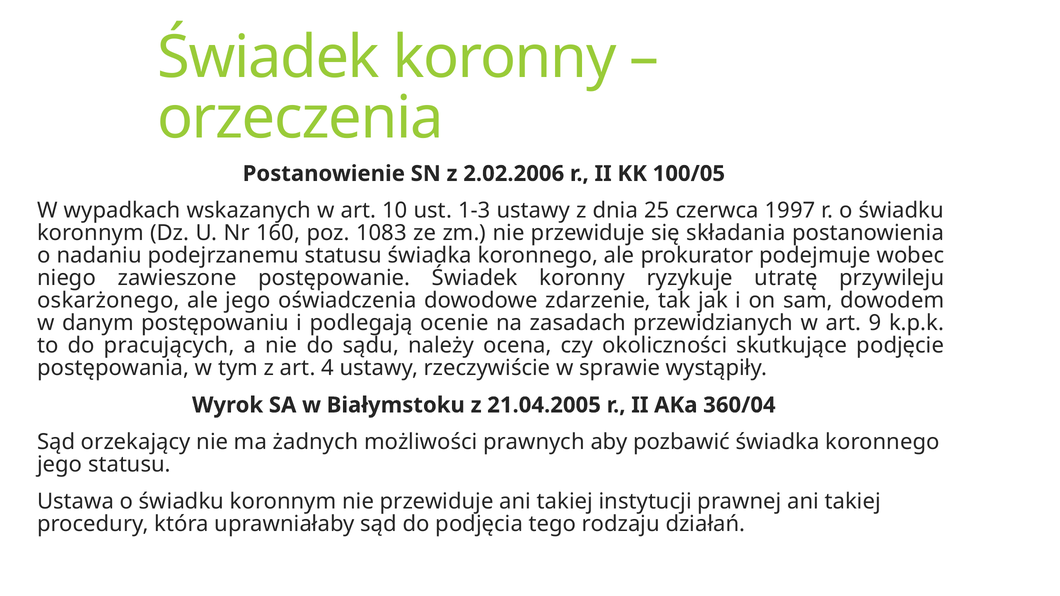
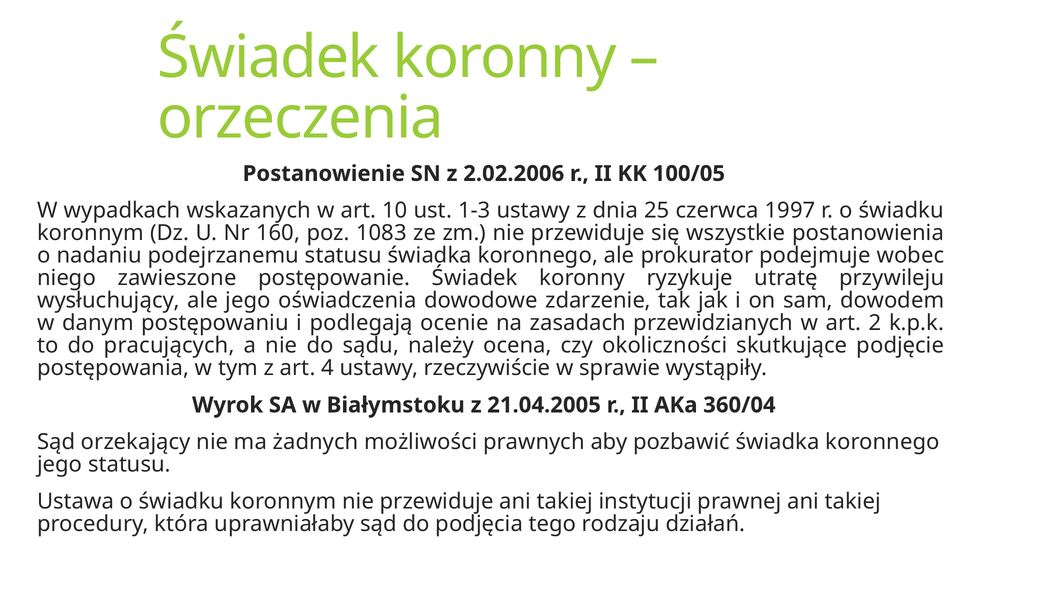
składania: składania -> wszystkie (736, 233)
oskarżonego: oskarżonego -> wysłuchujący (109, 301)
9: 9 -> 2 (875, 323)
